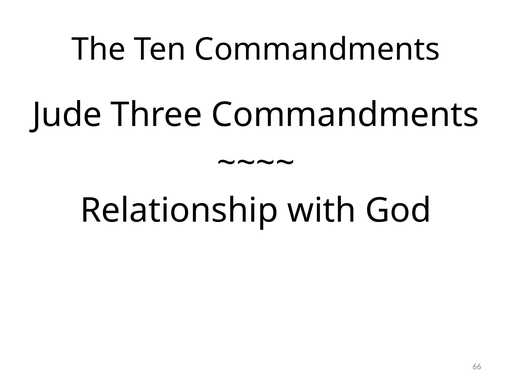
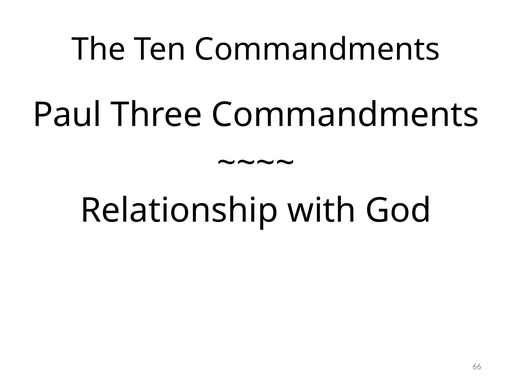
Jude: Jude -> Paul (67, 115)
